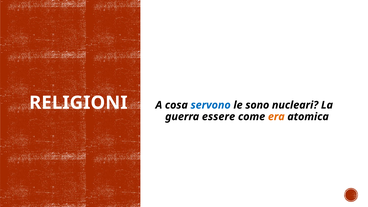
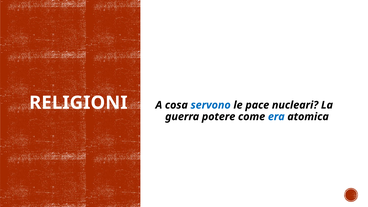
sono: sono -> pace (257, 105)
essere: essere -> potere (219, 117)
era colour: orange -> blue (276, 117)
